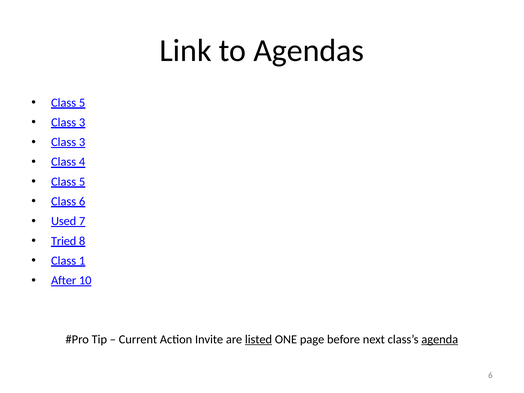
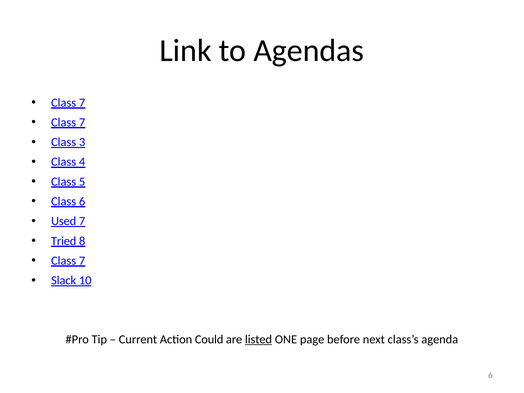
5: 5 -> 7 (82, 103)
3: 3 -> 7 (82, 122)
1: 1 -> 7 (82, 261)
After: After -> Slack (64, 280)
Invite: Invite -> Could (209, 339)
agenda underline: present -> none (440, 339)
